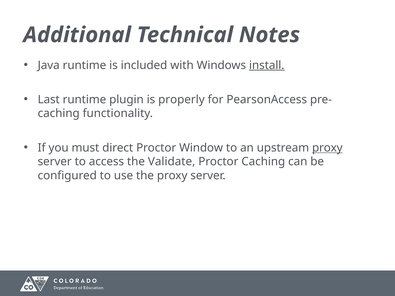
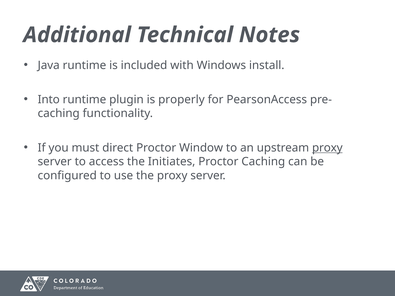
install underline: present -> none (267, 65)
Last: Last -> Into (49, 100)
Validate: Validate -> Initiates (172, 162)
